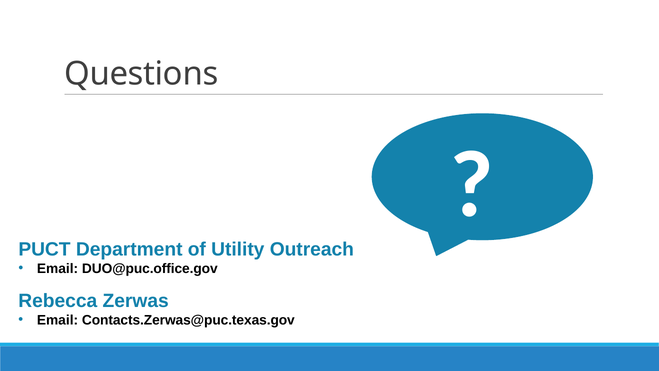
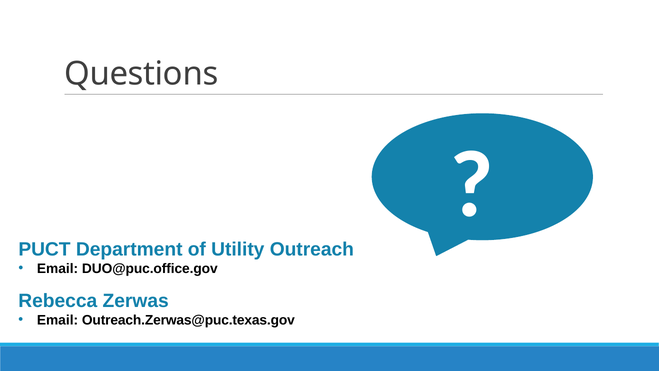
Contacts.Zerwas@puc.texas.gov: Contacts.Zerwas@puc.texas.gov -> Outreach.Zerwas@puc.texas.gov (188, 320)
